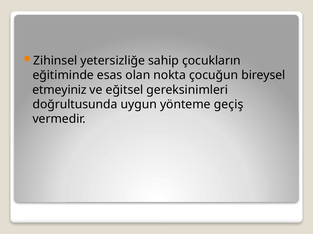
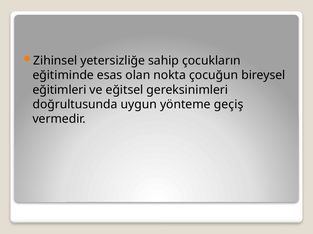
etmeyiniz: etmeyiniz -> eğitimleri (60, 90)
